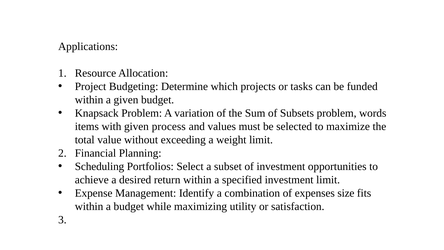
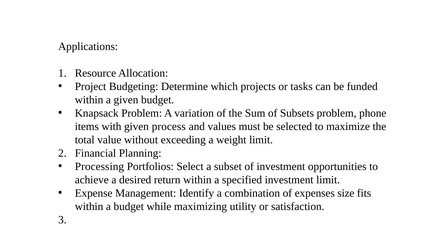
words: words -> phone (373, 113)
Scheduling: Scheduling -> Processing (99, 166)
